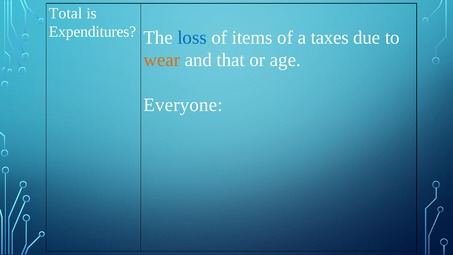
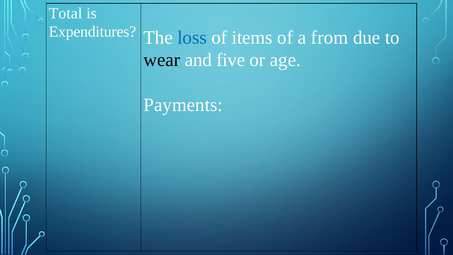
taxes: taxes -> from (330, 38)
wear colour: orange -> black (162, 60)
that: that -> five (231, 60)
Everyone: Everyone -> Payments (183, 105)
